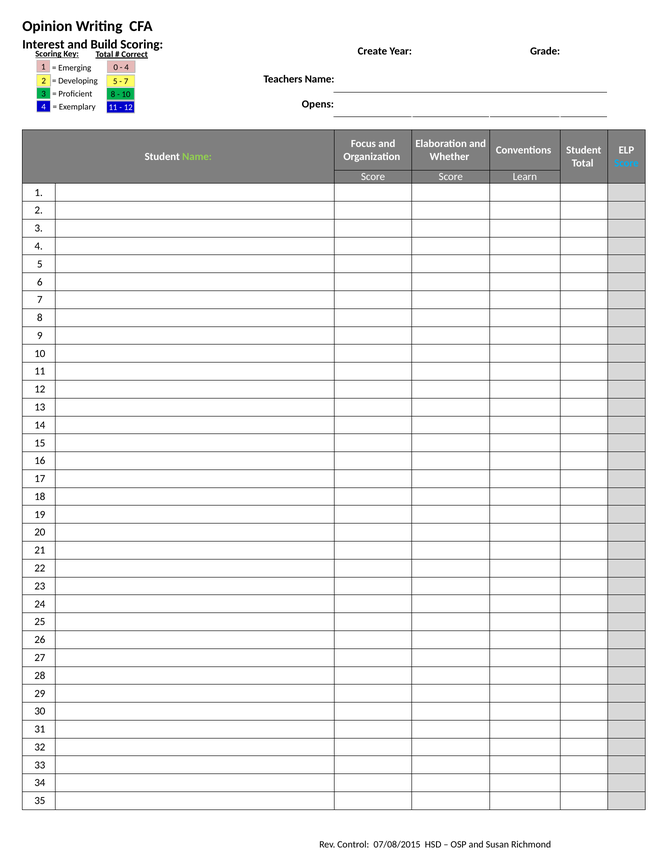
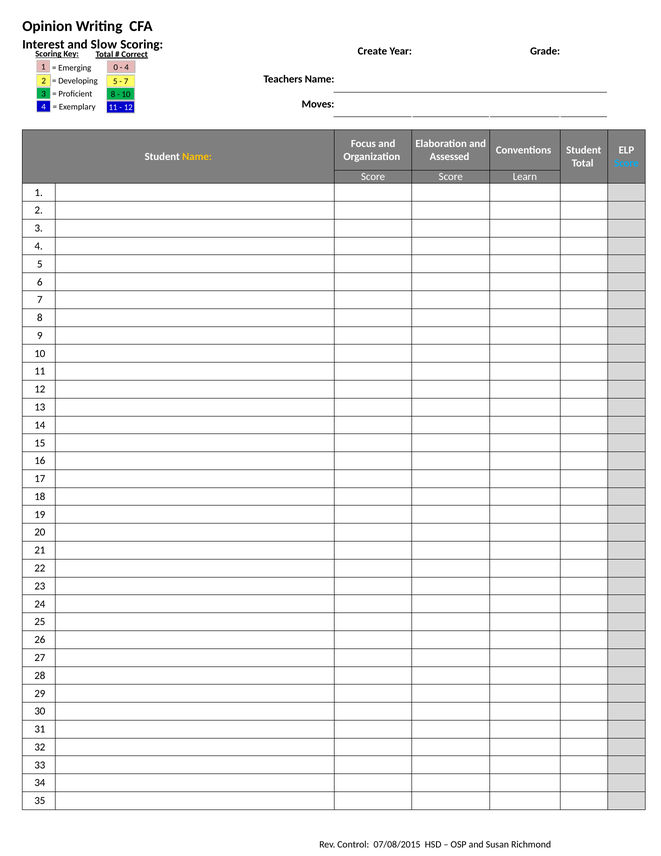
Build: Build -> Slow (104, 44)
Opens: Opens -> Moves (318, 104)
Whether: Whether -> Assessed (450, 157)
Name colour: light green -> yellow (197, 157)
